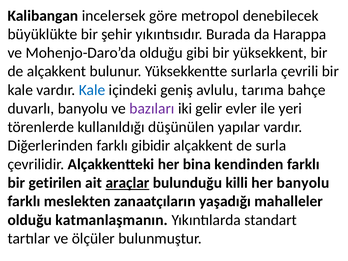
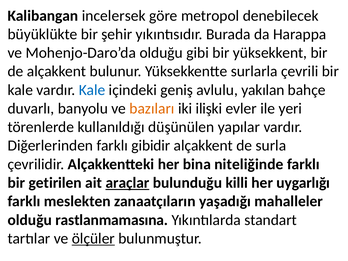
tarıma: tarıma -> yakılan (263, 90)
bazıları colour: purple -> orange (152, 109)
gelir: gelir -> ilişki (209, 109)
kendinden: kendinden -> niteliğinde (249, 164)
her banyolu: banyolu -> uygarlığı (303, 183)
katmanlaşmanın: katmanlaşmanın -> rastlanmamasına (112, 220)
ölçüler underline: none -> present (93, 238)
